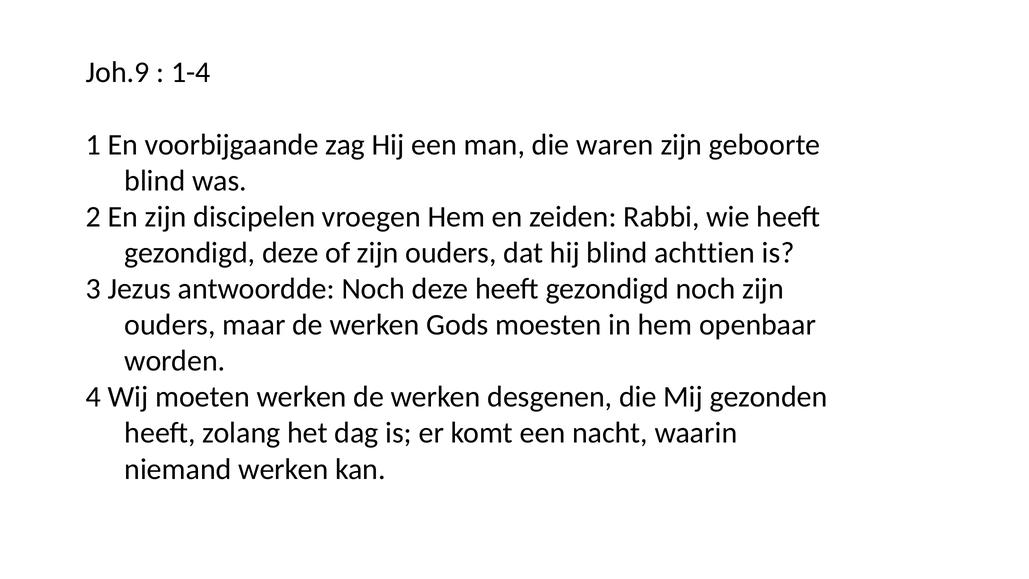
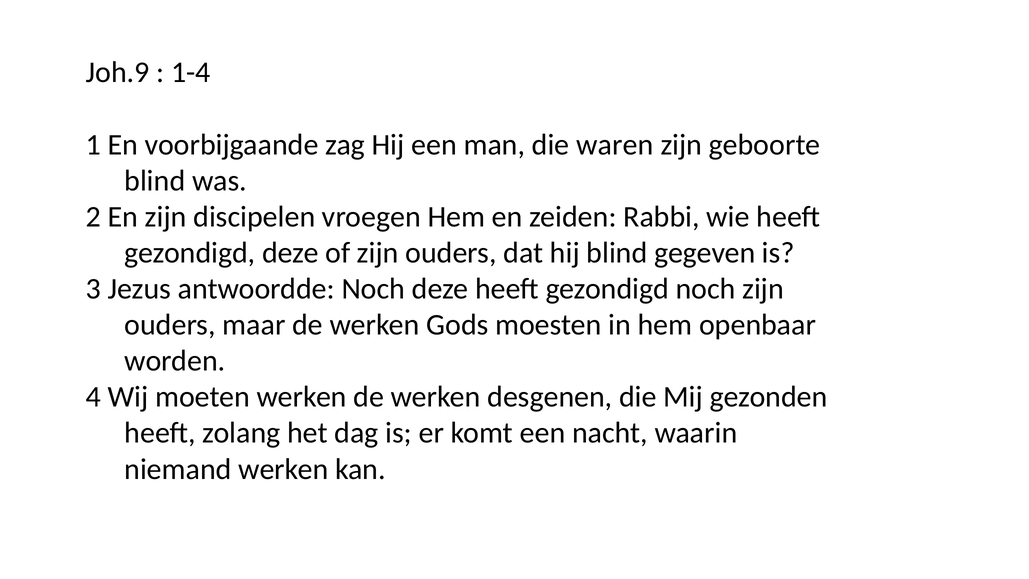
achttien: achttien -> gegeven (705, 253)
